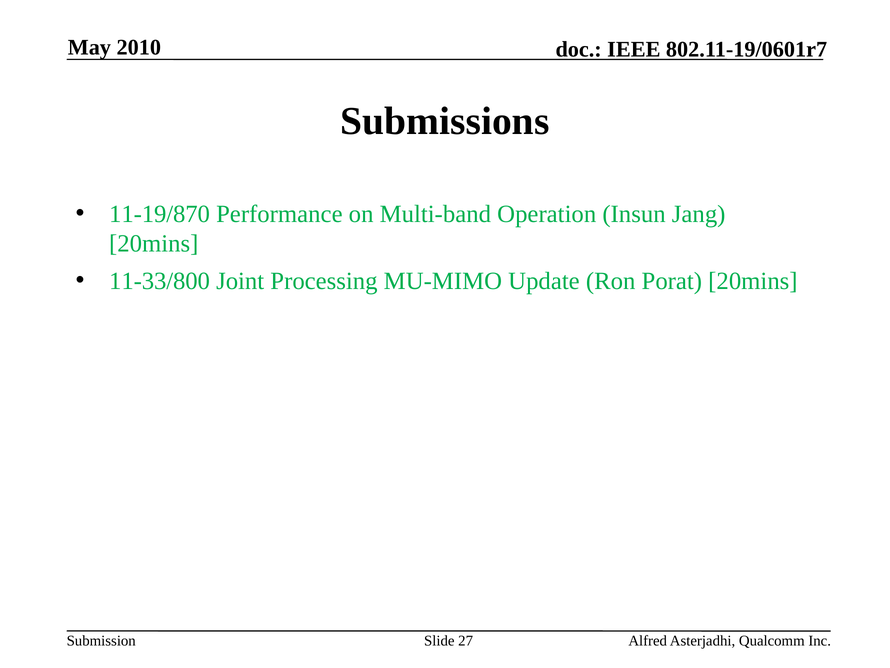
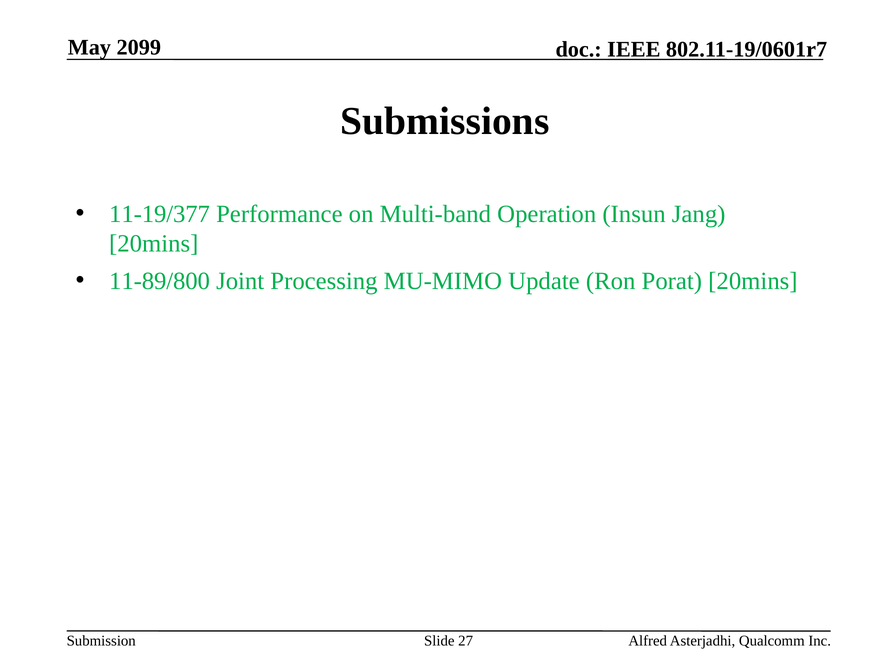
2010: 2010 -> 2099 (139, 47)
11-19/870: 11-19/870 -> 11-19/377 (160, 214)
11-33/800: 11-33/800 -> 11-89/800 (160, 281)
